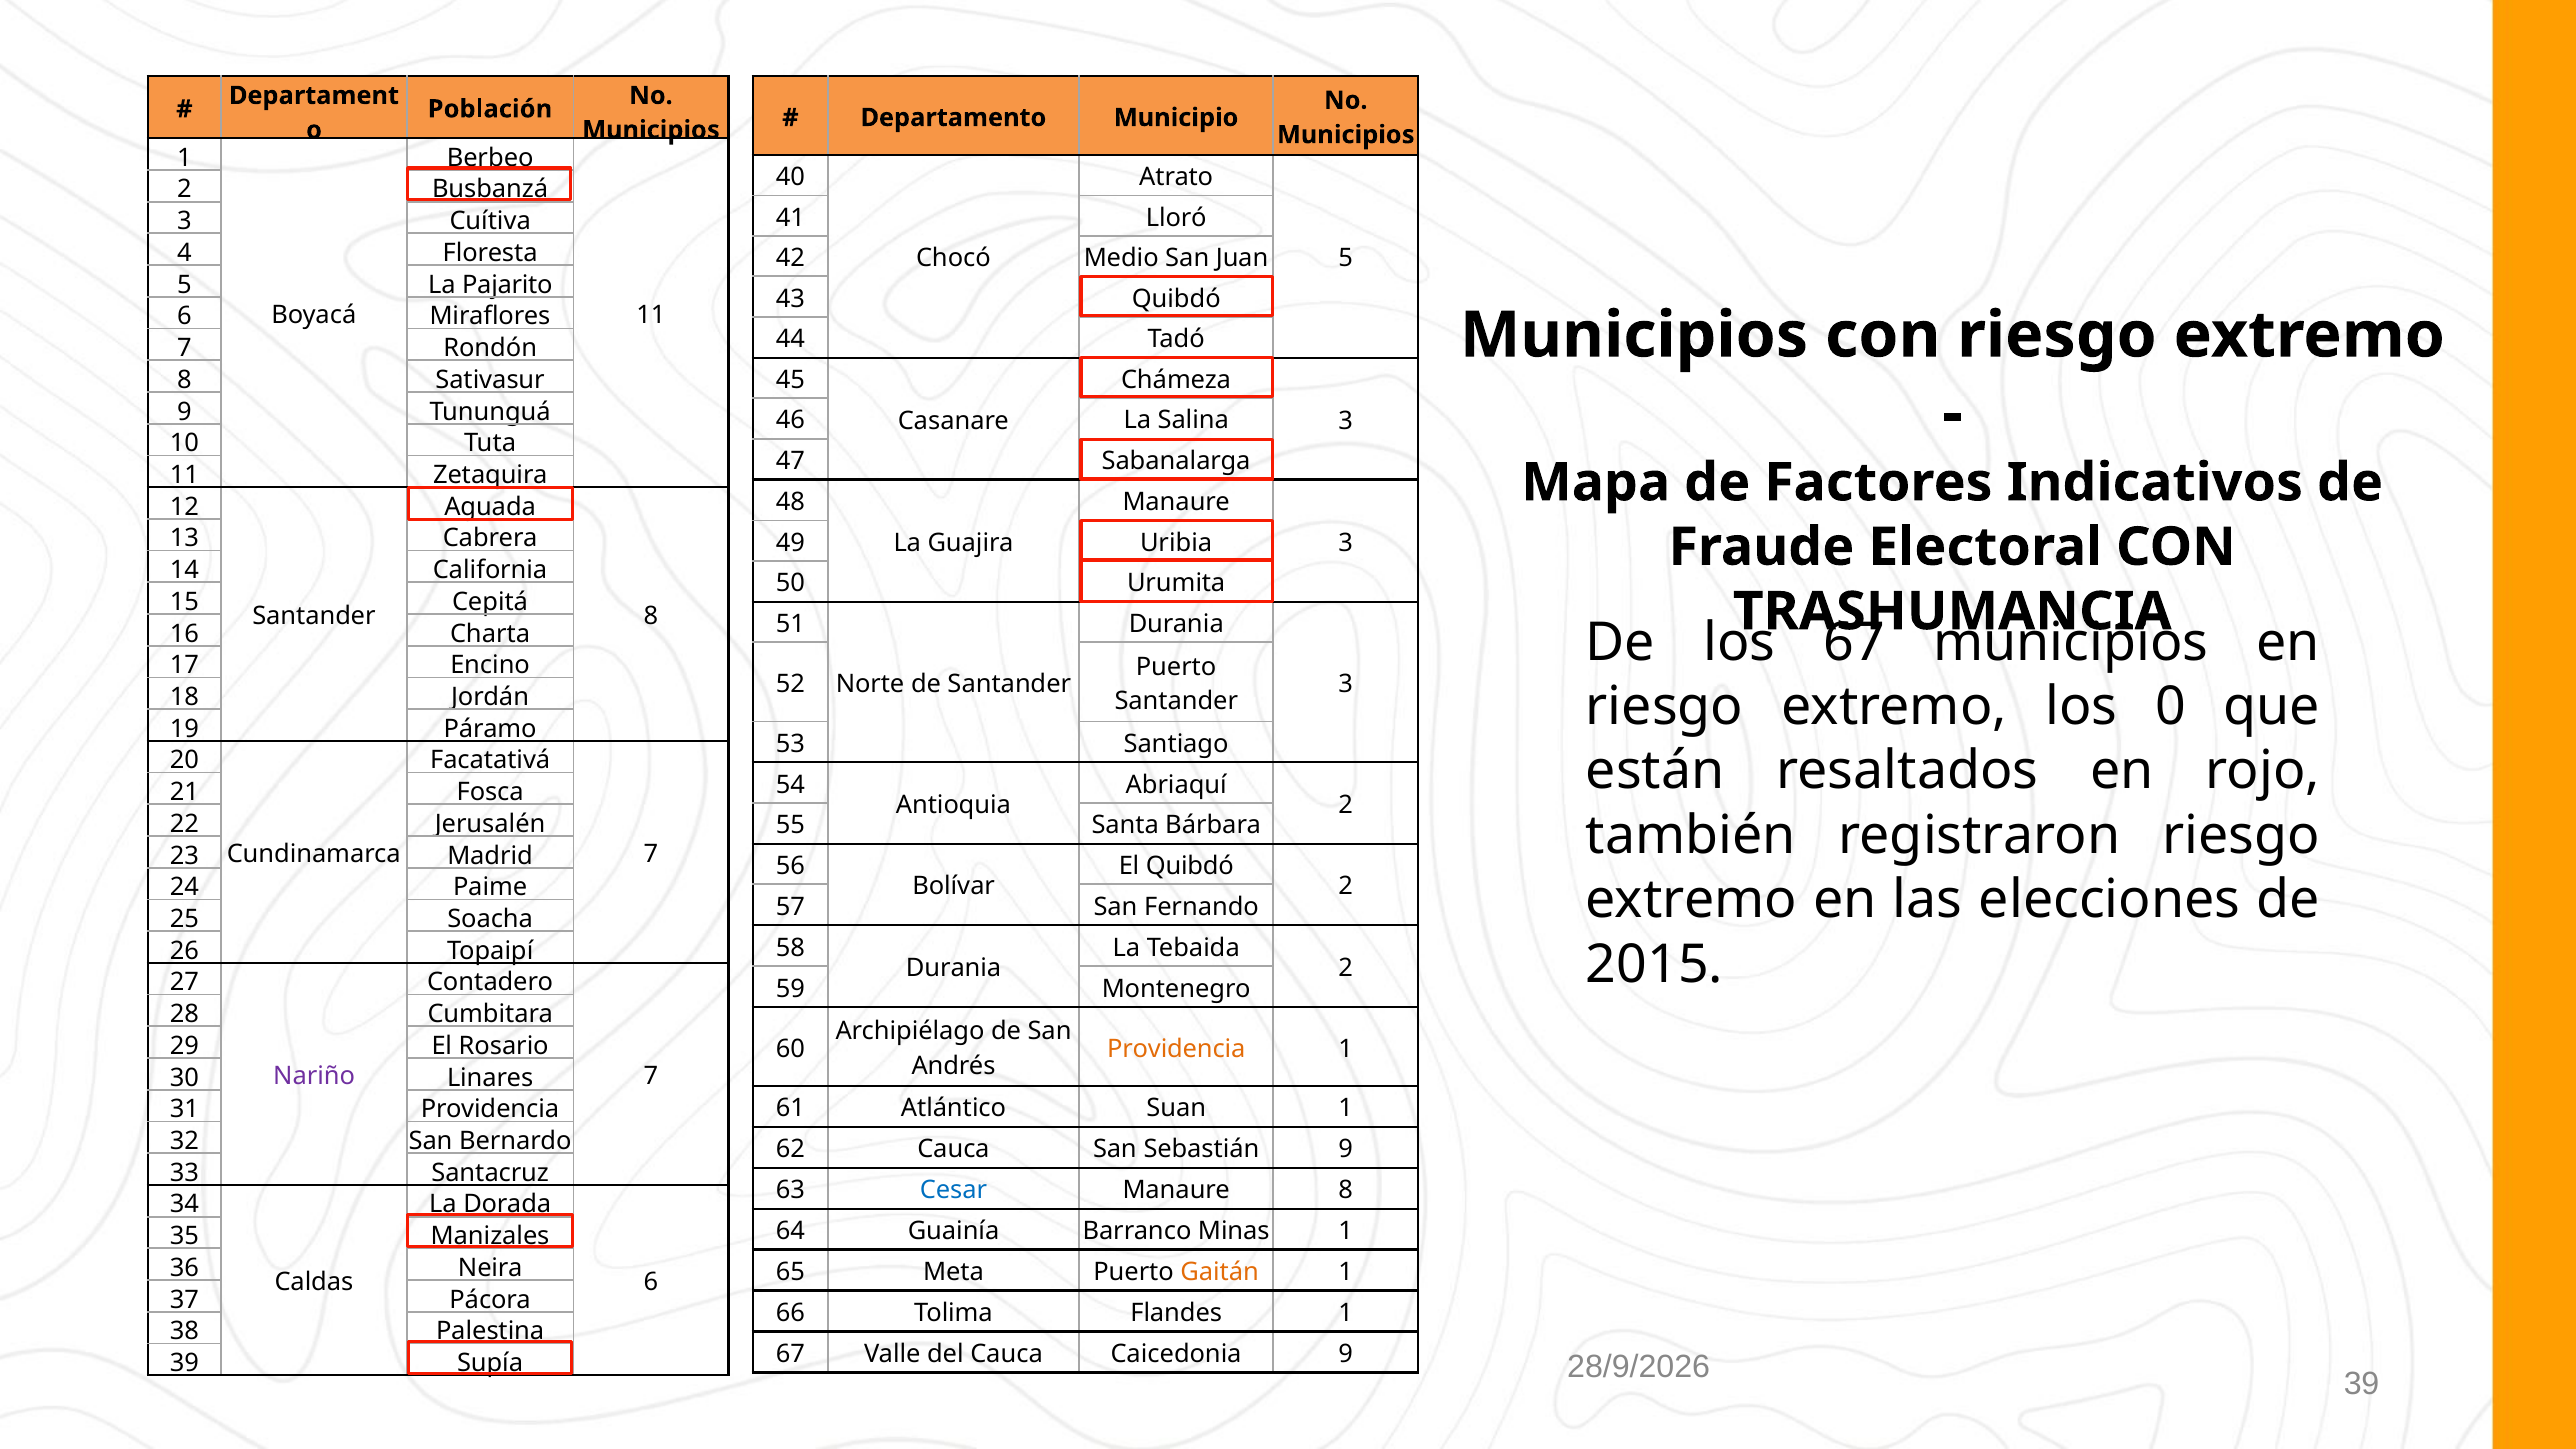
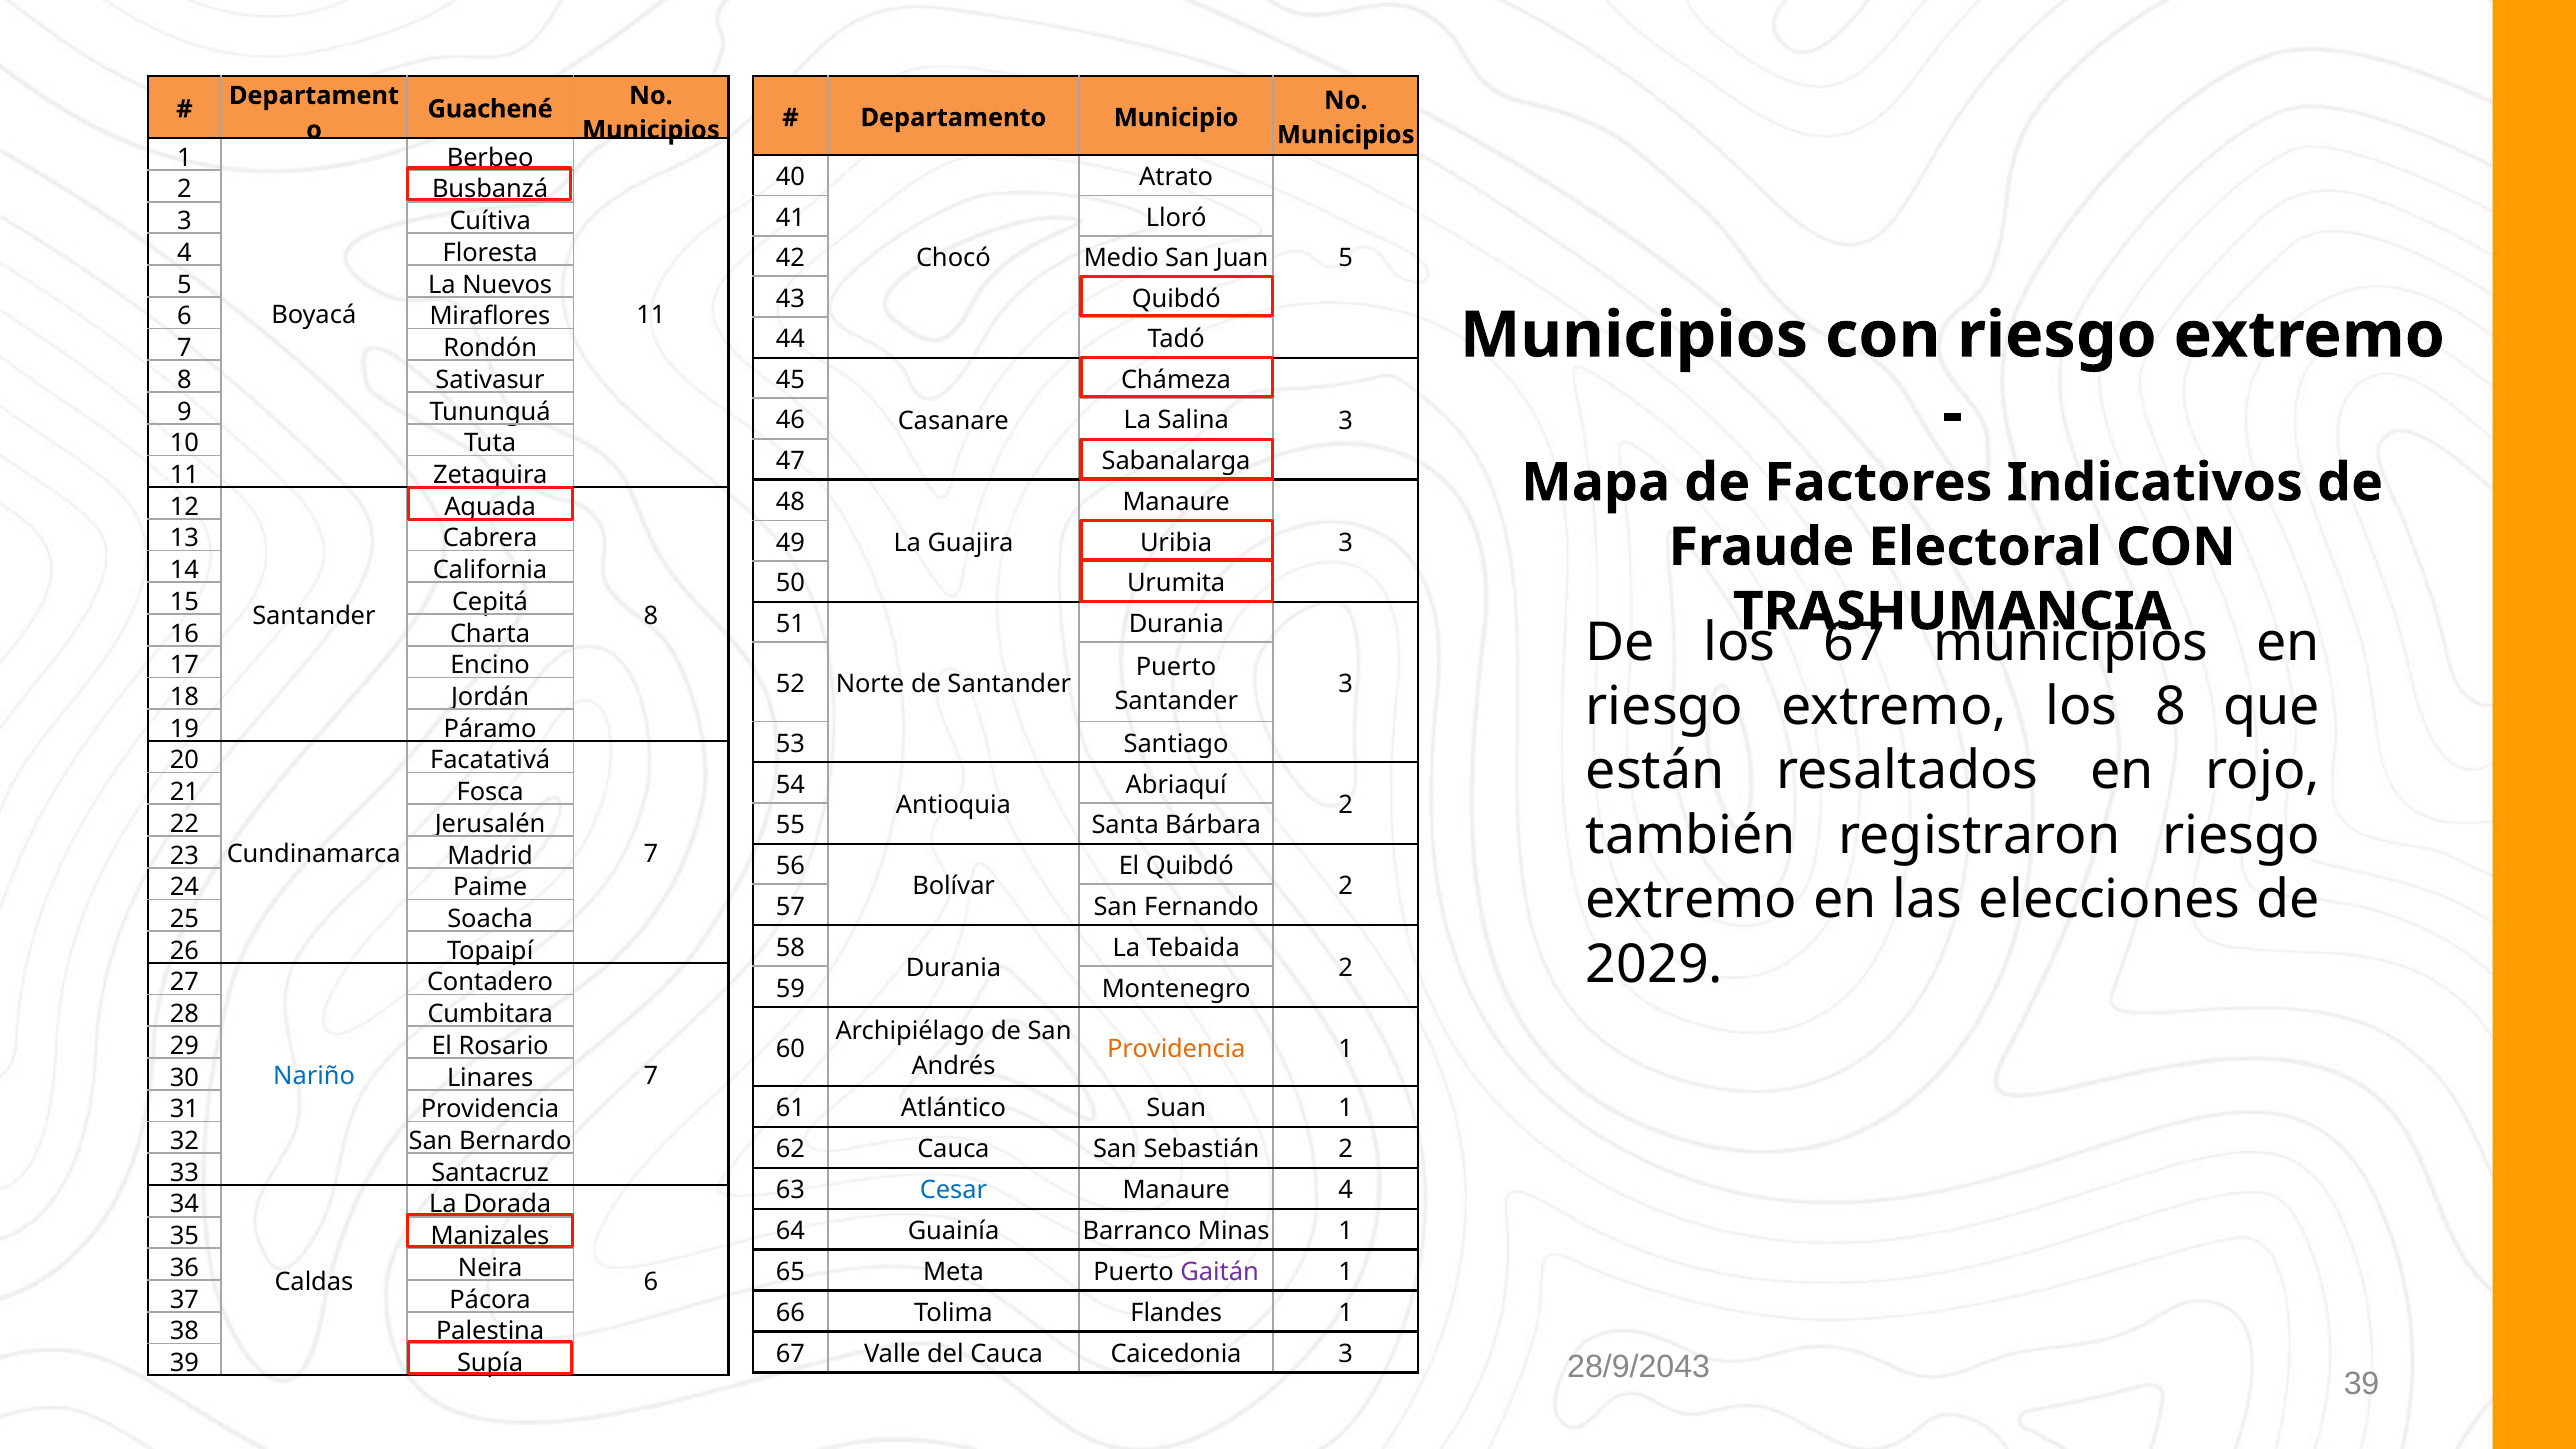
Población: Población -> Guachené (490, 109)
Pajarito: Pajarito -> Nuevos (507, 285)
los 0: 0 -> 8 (2170, 707)
2015: 2015 -> 2029 (1655, 964)
Nariño colour: purple -> blue (314, 1076)
Sebastián 9: 9 -> 2 (1346, 1149)
Manaure 8: 8 -> 4 (1346, 1190)
Gaitán colour: orange -> purple (1220, 1272)
Caicedonia 9: 9 -> 3 (1346, 1354)
28/9/2026: 28/9/2026 -> 28/9/2043 (1639, 1367)
